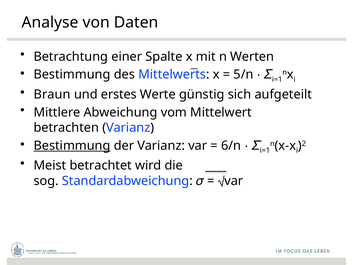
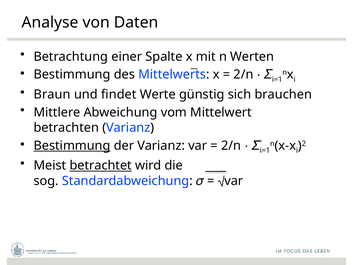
5/n: 5/n -> 2/n (243, 74)
erstes: erstes -> findet (119, 94)
aufgeteilt: aufgeteilt -> brauchen (283, 94)
6/n: 6/n -> 2/n (231, 145)
betrachtet underline: none -> present (101, 165)
